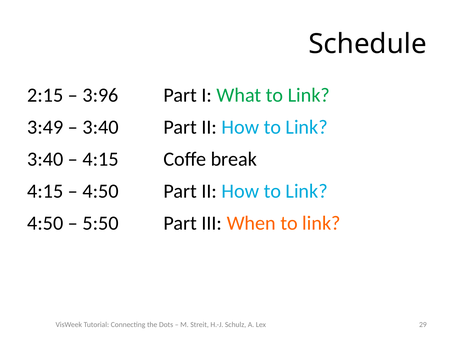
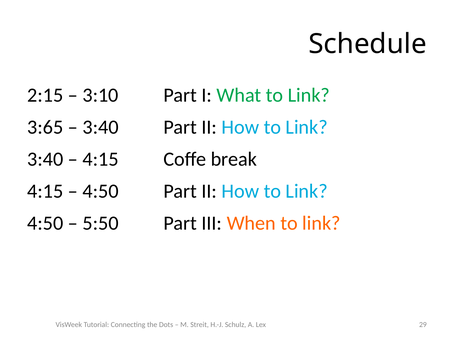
3:96: 3:96 -> 3:10 (101, 95)
3:49: 3:49 -> 3:65 (45, 127)
